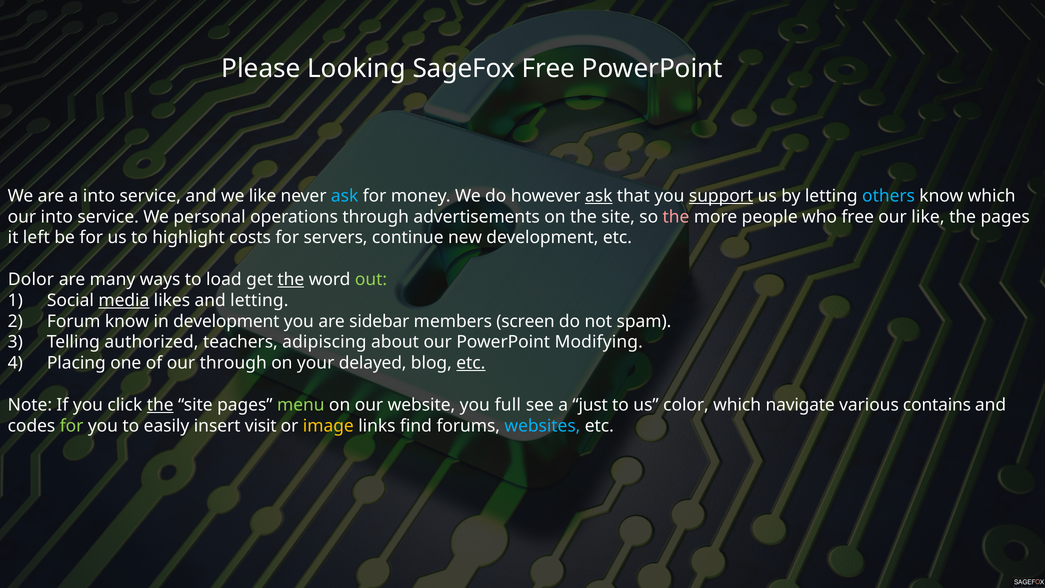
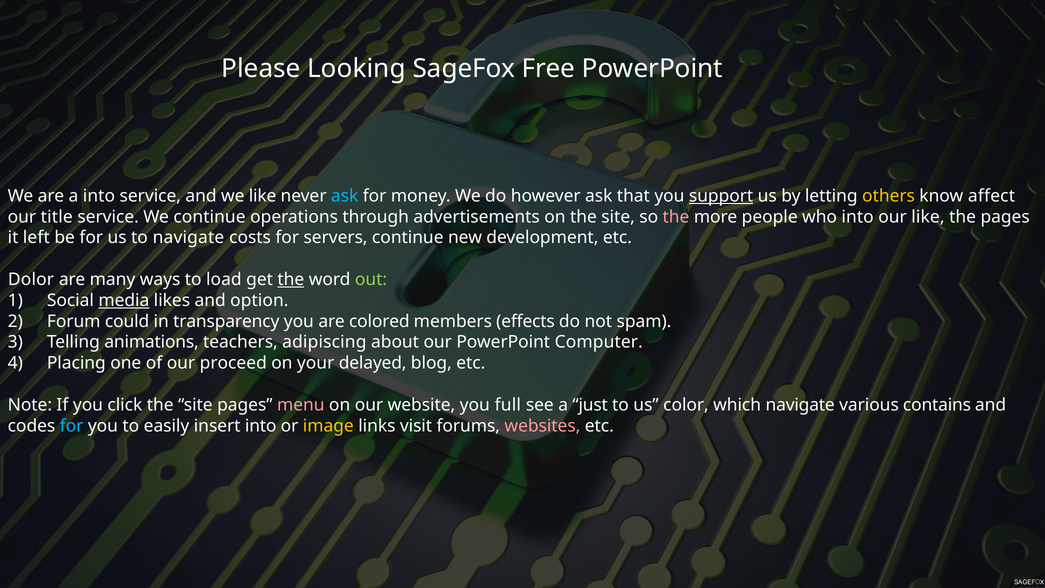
ask underline: present -> none (599, 196)
others colour: light blue -> yellow (889, 196)
know which: which -> affect (992, 196)
our into: into -> title (57, 217)
We personal: personal -> continue (210, 217)
who free: free -> into (858, 217)
to highlight: highlight -> navigate (188, 238)
and letting: letting -> option (259, 300)
Forum know: know -> could (127, 321)
in development: development -> transparency (226, 321)
sidebar: sidebar -> colored (379, 321)
screen: screen -> effects (526, 321)
authorized: authorized -> animations (152, 342)
Modifying: Modifying -> Computer (599, 342)
our through: through -> proceed (233, 363)
etc underline: present -> none (471, 363)
the underline: present -> none (160, 405)
menu colour: light green -> pink (301, 405)
for colour: light green -> light blue (72, 426)
insert visit: visit -> into (261, 426)
find: find -> visit (416, 426)
websites colour: light blue -> pink (542, 426)
